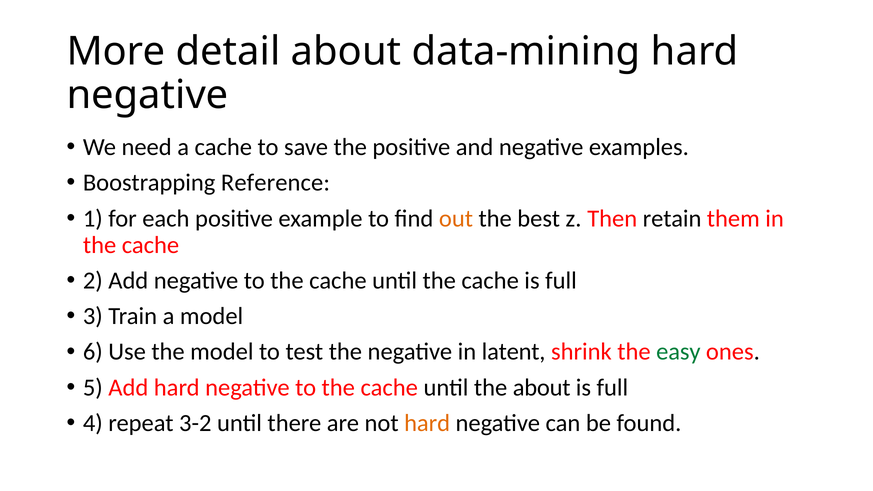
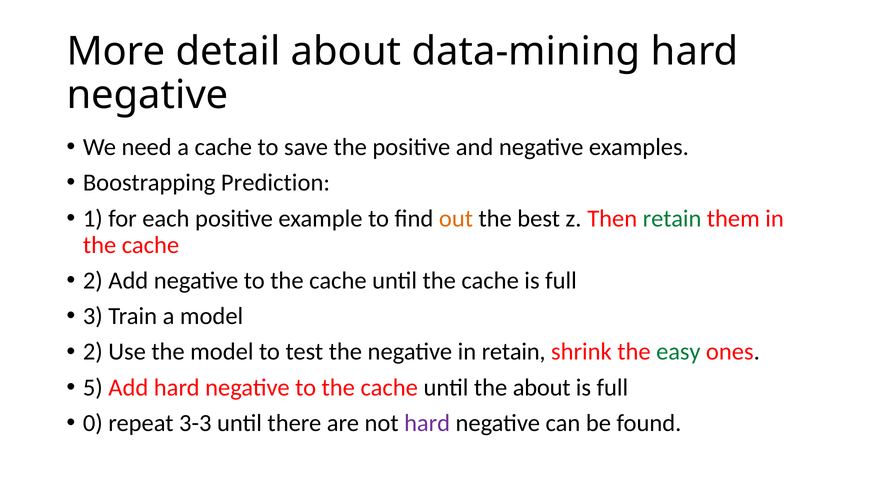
Reference: Reference -> Prediction (275, 183)
retain colour: black -> green (672, 218)
6: 6 -> 2 (93, 352)
in latent: latent -> retain (514, 352)
4: 4 -> 0 (93, 423)
3-2: 3-2 -> 3-3 (195, 423)
hard colour: orange -> purple (427, 423)
